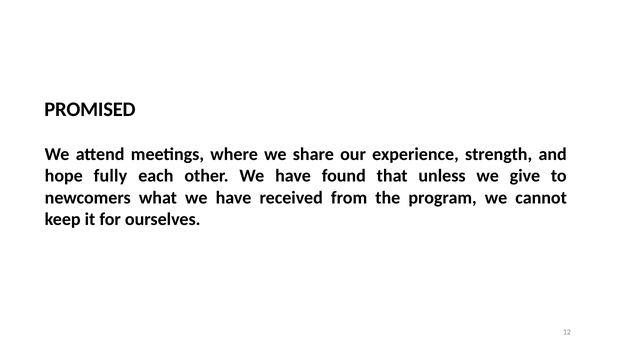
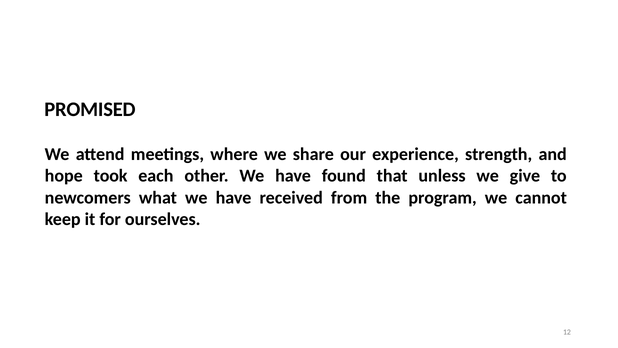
fully: fully -> took (111, 176)
